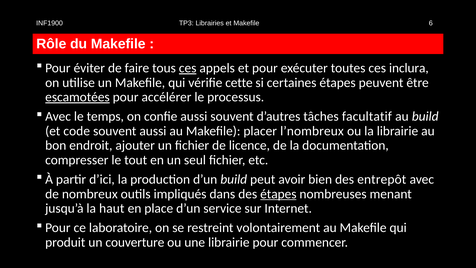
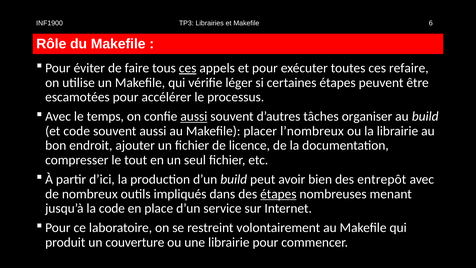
inclura: inclura -> refaire (409, 68)
cette: cette -> léger (239, 83)
escamotées underline: present -> none (77, 97)
aussi underline: none -> present (194, 116)
facultatif: facultatif -> organiser (367, 116)
la haut: haut -> code (112, 208)
